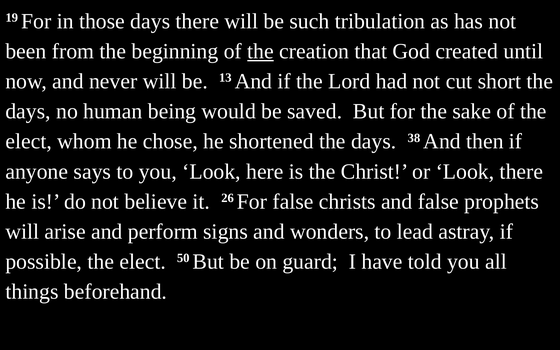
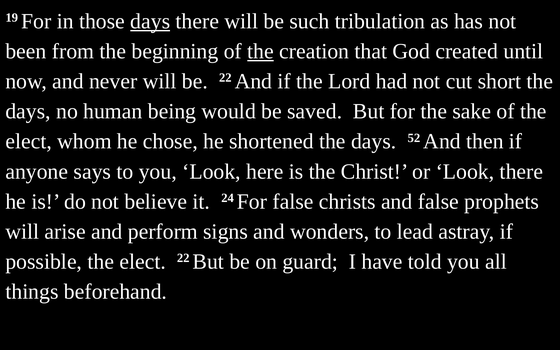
days underline: none -> present (150, 21)
be 13: 13 -> 22 (225, 78)
38: 38 -> 52 (414, 138)
26: 26 -> 24 (228, 198)
elect 50: 50 -> 22 (183, 258)
